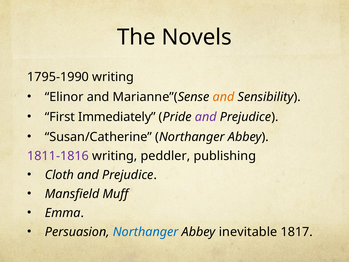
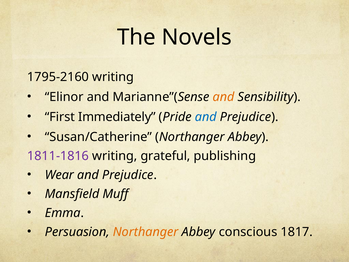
1795-1990: 1795-1990 -> 1795-2160 (58, 77)
and colour: purple -> blue (206, 117)
peddler: peddler -> grateful (165, 156)
Cloth: Cloth -> Wear (59, 175)
Northanger colour: blue -> orange (146, 232)
inevitable: inevitable -> conscious (248, 232)
